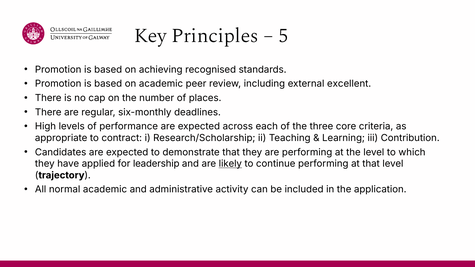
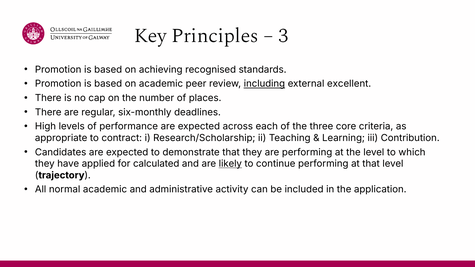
5: 5 -> 3 (283, 36)
including underline: none -> present (264, 84)
leadership: leadership -> calculated (156, 164)
